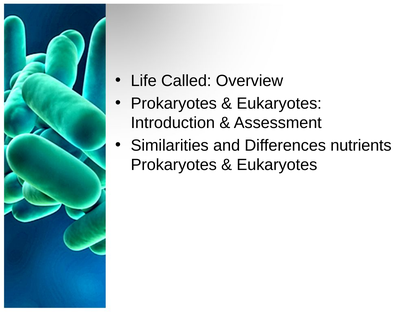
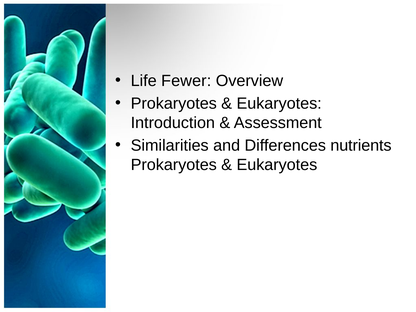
Called: Called -> Fewer (186, 81)
